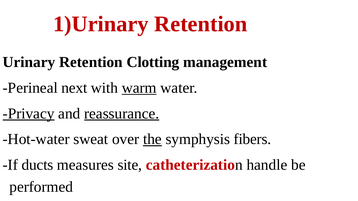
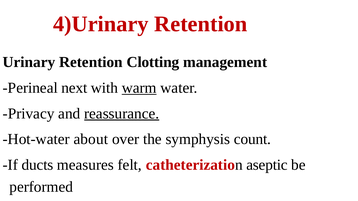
1)Urinary: 1)Urinary -> 4)Urinary (101, 24)
Privacy underline: present -> none (29, 114)
sweat: sweat -> about (91, 139)
the underline: present -> none (152, 139)
fibers: fibers -> count (252, 139)
site: site -> felt (130, 165)
handle: handle -> aseptic (267, 165)
